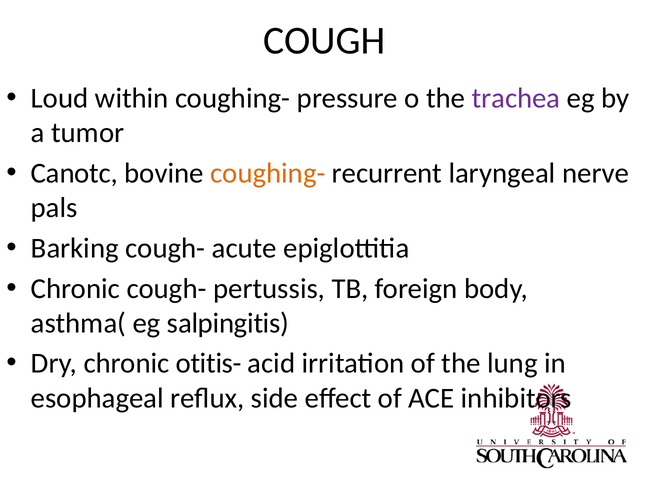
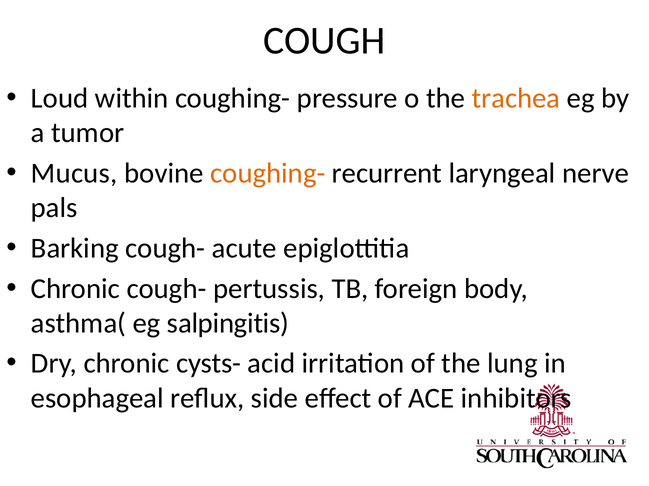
trachea colour: purple -> orange (516, 99)
Canotc: Canotc -> Mucus (74, 174)
otitis-: otitis- -> cysts- (209, 364)
